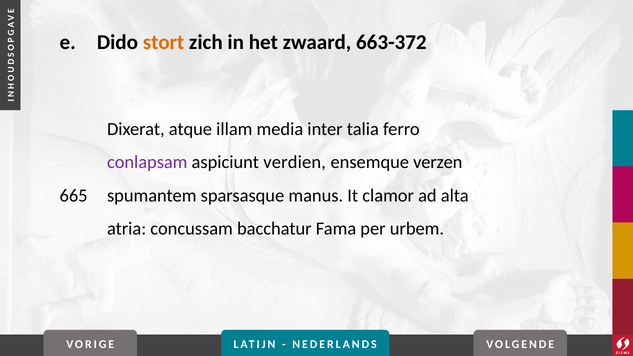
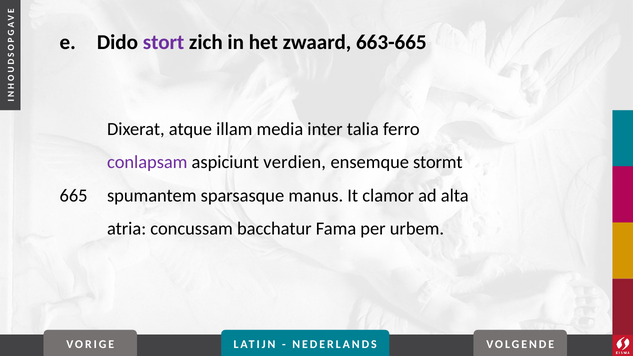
stort colour: orange -> purple (164, 42)
663-372: 663-372 -> 663-665 (391, 42)
verzen: verzen -> stormt (438, 162)
